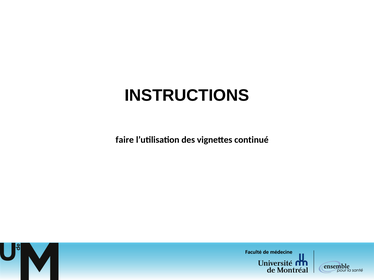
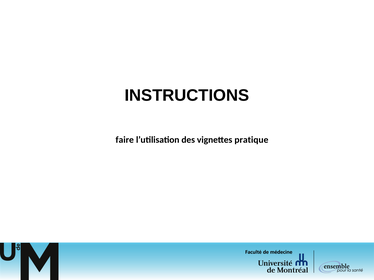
continué: continué -> pratique (251, 140)
